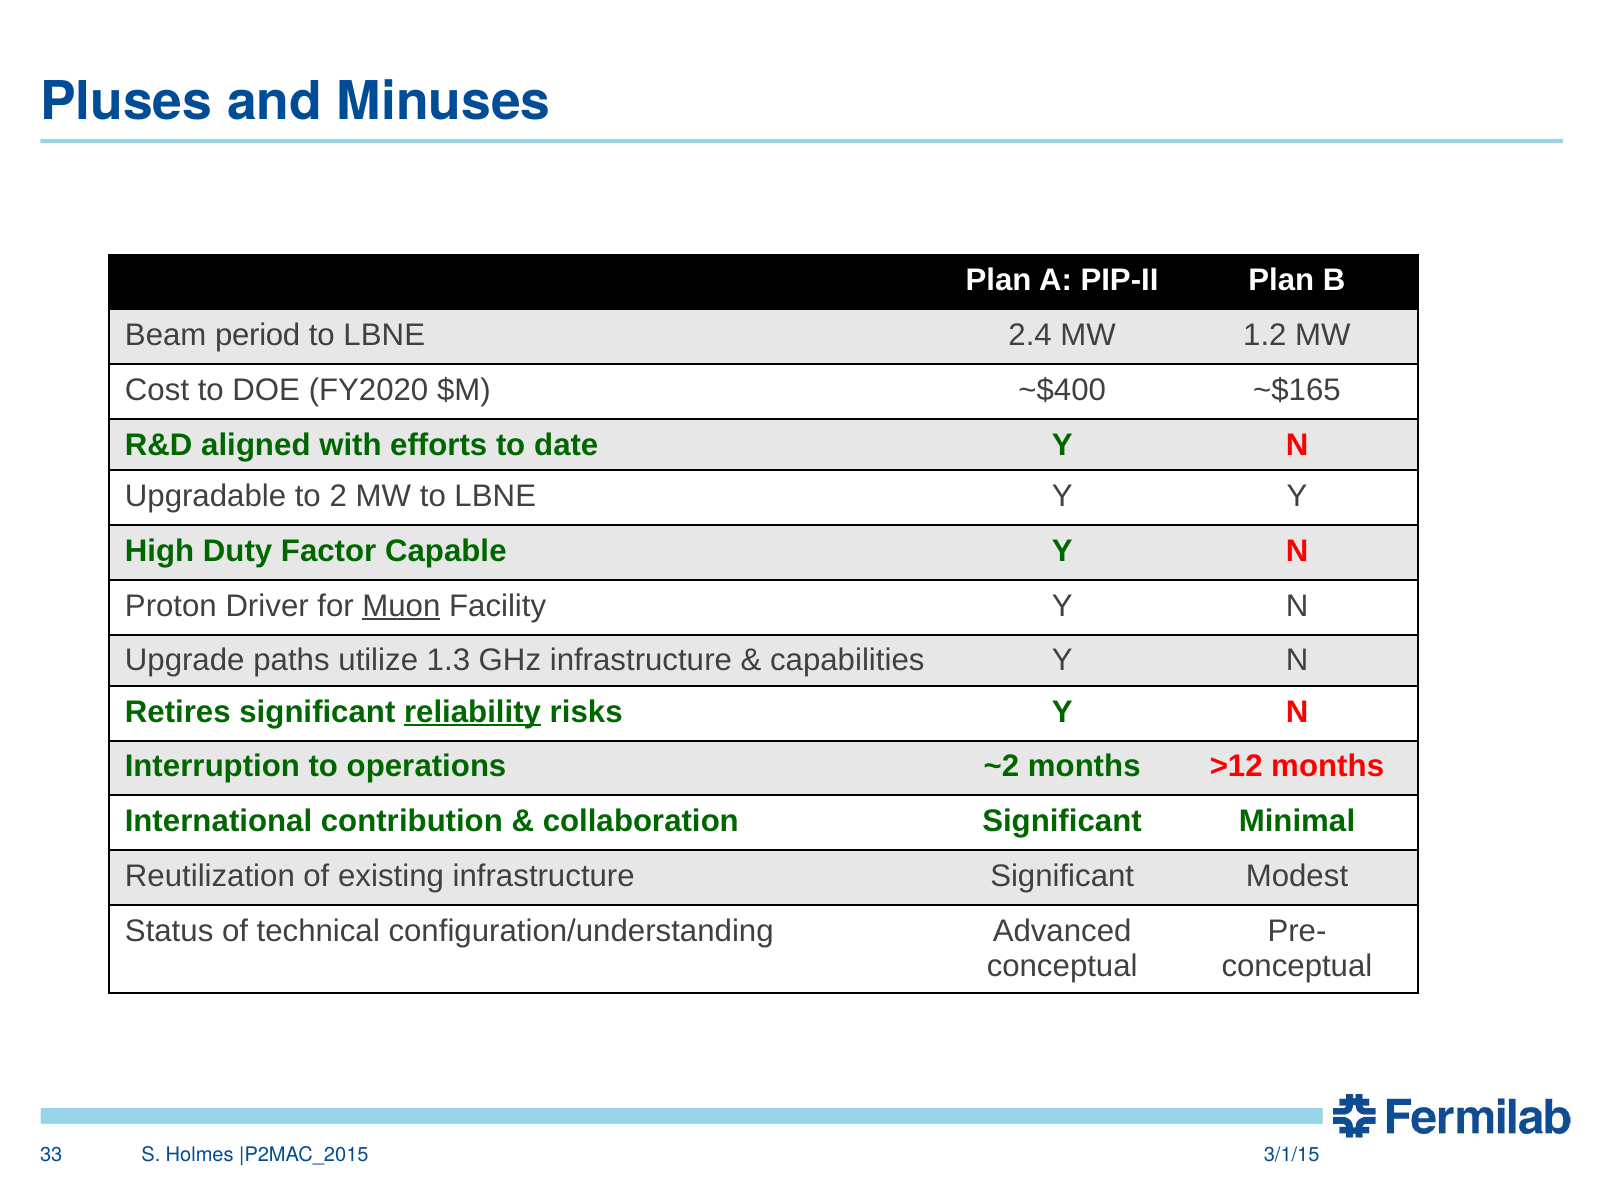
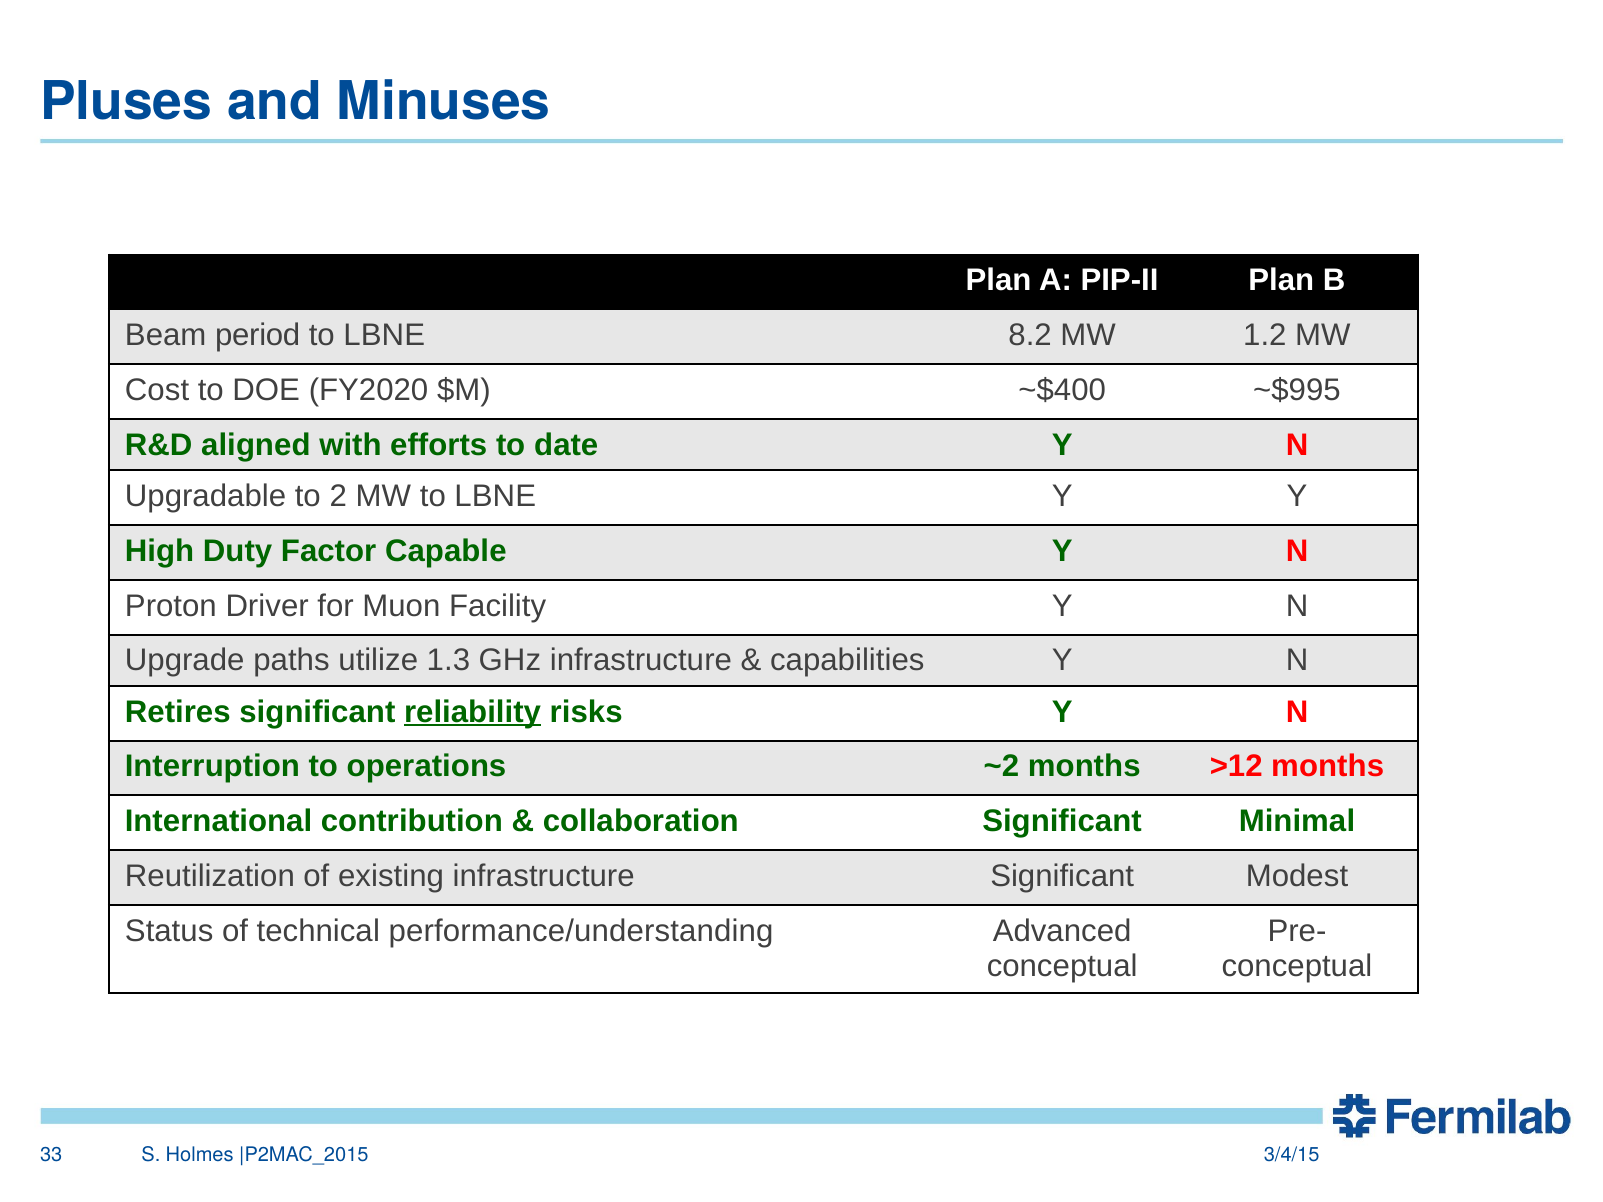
2.4: 2.4 -> 8.2 (1030, 335)
~$165: ~$165 -> ~$995 (1297, 390)
Muon underline: present -> none (401, 606)
configuration/understanding: configuration/understanding -> performance/understanding (581, 931)
3/1/15: 3/1/15 -> 3/4/15 (1292, 1156)
